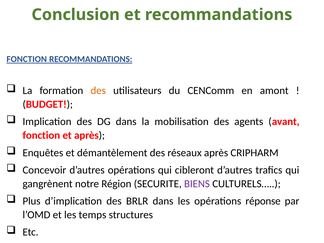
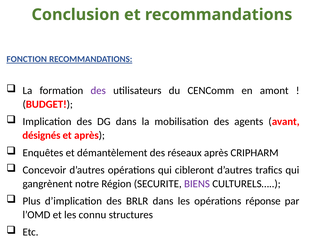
des colour: orange -> purple (98, 91)
fonction: fonction -> désignés (41, 135)
temps: temps -> connu (92, 215)
